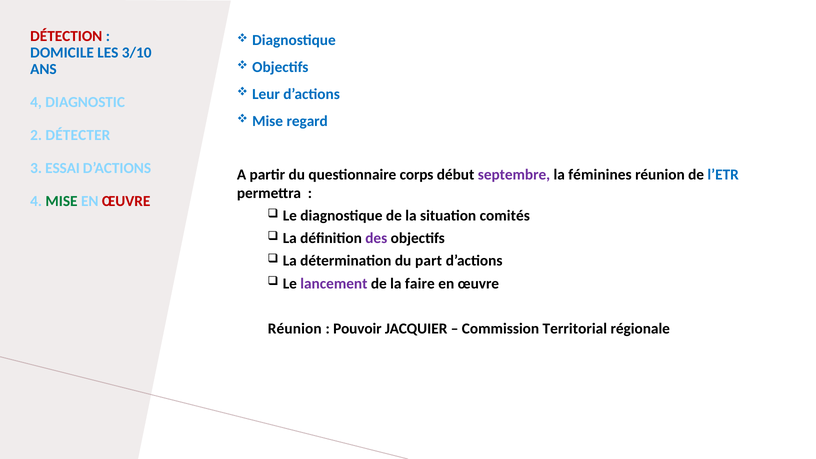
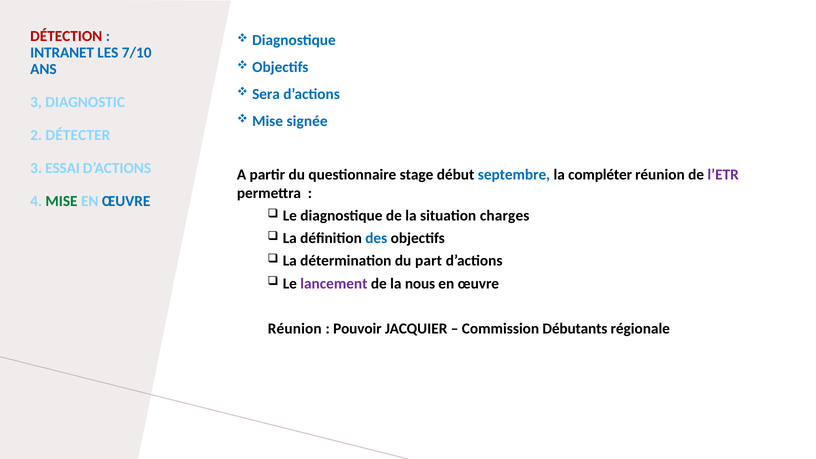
DOMICILE: DOMICILE -> INTRANET (62, 53)
3/10: 3/10 -> 7/10 (137, 53)
Leur: Leur -> Sera (266, 94)
4: 4 -> 3 (36, 102)
regard: regard -> signée (307, 121)
corps: corps -> stage (417, 175)
septembre colour: purple -> blue (514, 175)
féminines: féminines -> compléter (600, 175)
l’ETR colour: blue -> purple (723, 175)
ŒUVRE colour: red -> blue (126, 201)
comités: comités -> charges (505, 216)
des colour: purple -> blue (376, 238)
faire: faire -> nous (420, 283)
Territorial: Territorial -> Débutants (575, 329)
